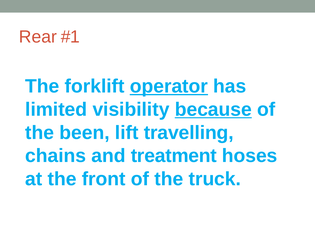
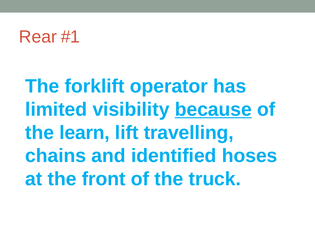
operator underline: present -> none (169, 86)
been: been -> learn (85, 132)
treatment: treatment -> identified (174, 155)
